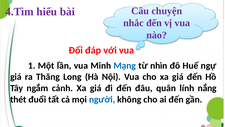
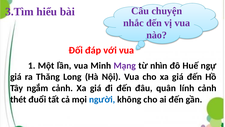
4.Tìm: 4.Tìm -> 3.Tìm (19, 12)
Mạng colour: blue -> purple (125, 65)
lính nắng: nắng -> cảnh (207, 88)
